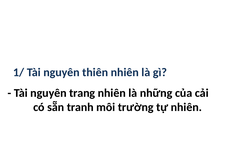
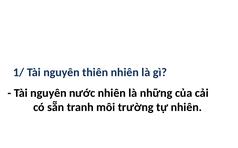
trang: trang -> nước (82, 93)
